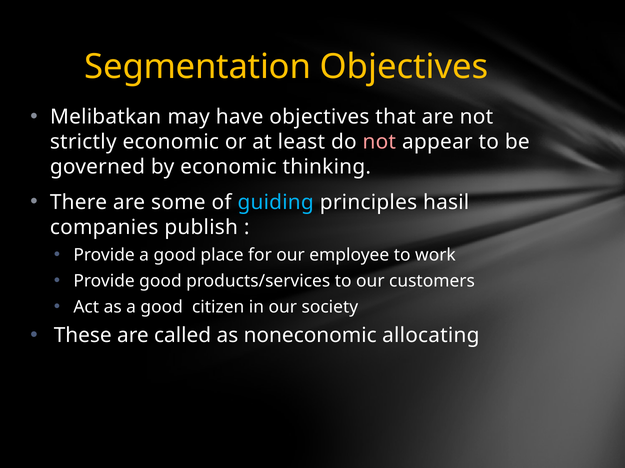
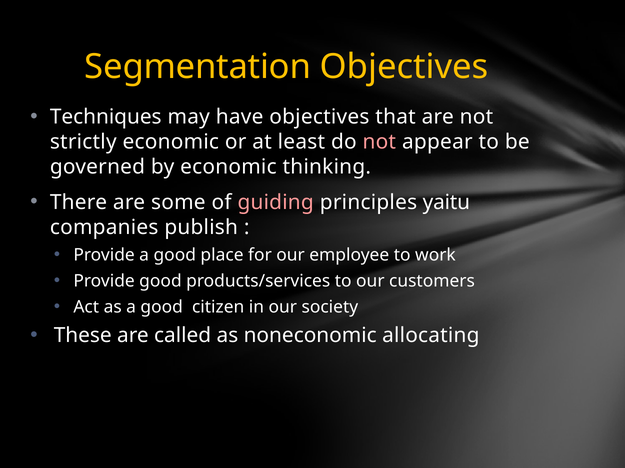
Melibatkan: Melibatkan -> Techniques (106, 117)
guiding colour: light blue -> pink (276, 202)
hasil: hasil -> yaitu (446, 202)
